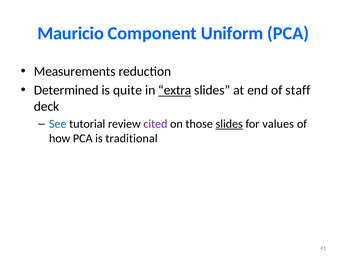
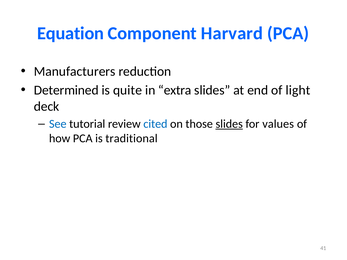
Mauricio: Mauricio -> Equation (71, 33)
Uniform: Uniform -> Harvard (232, 33)
Measurements: Measurements -> Manufacturers (75, 71)
extra underline: present -> none (175, 90)
staff: staff -> light (298, 90)
cited colour: purple -> blue (155, 124)
